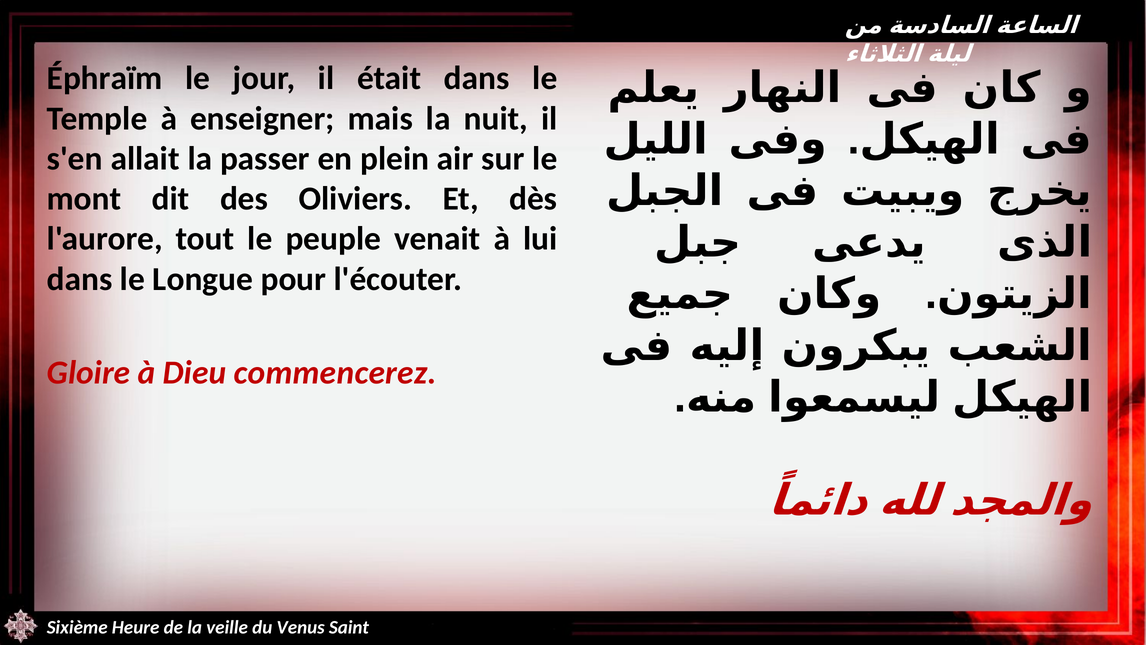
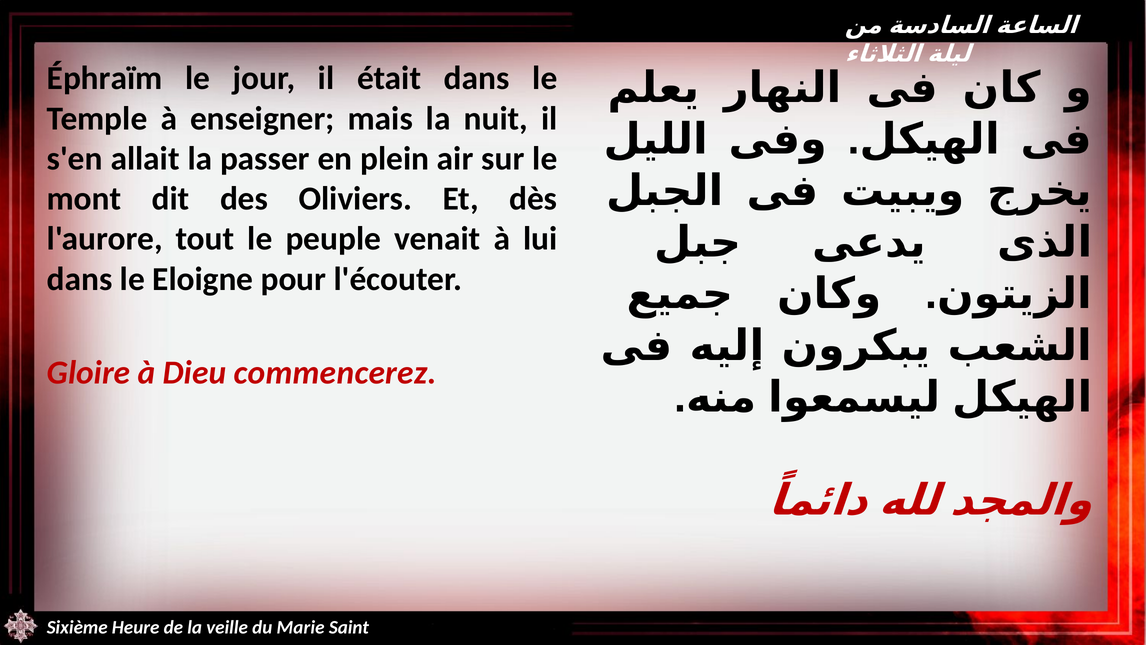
Longue: Longue -> Eloigne (203, 279)
Venus: Venus -> Marie (301, 627)
